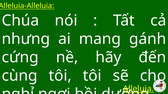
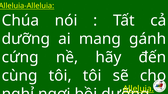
nhưng: nhưng -> dưỡng (26, 39)
